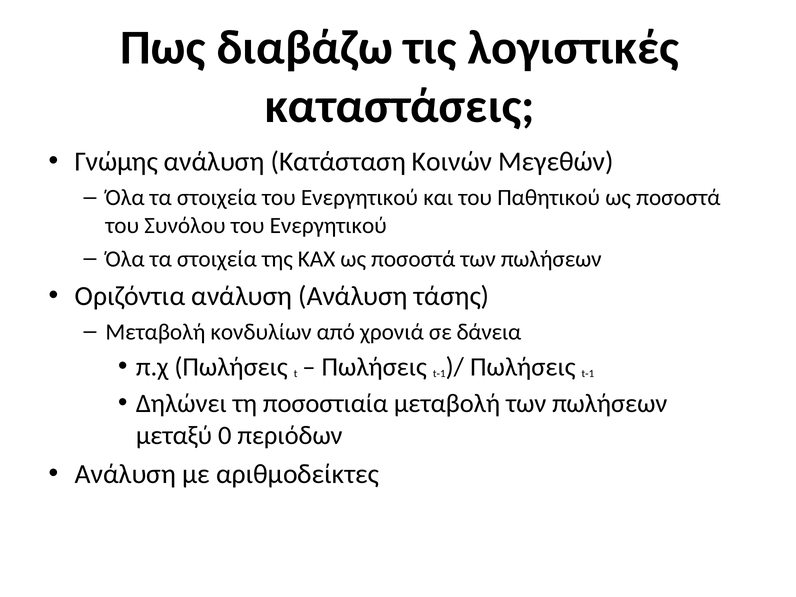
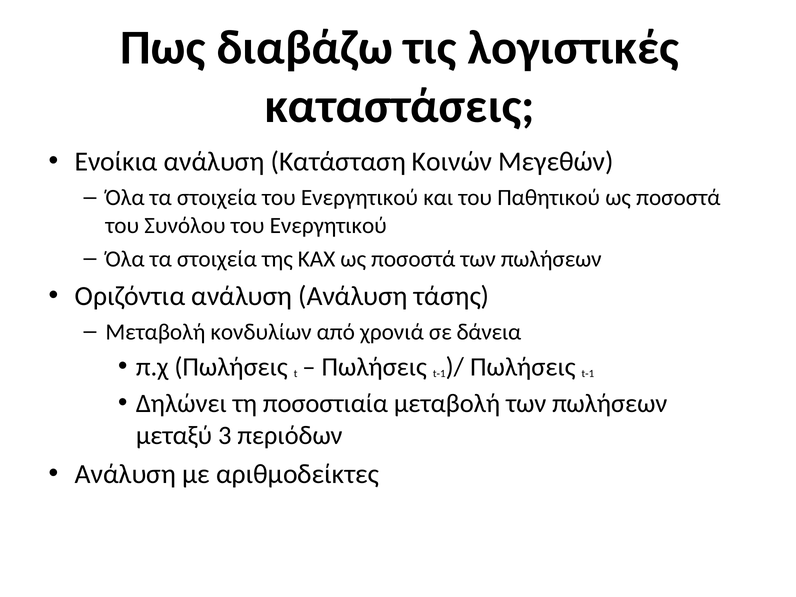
Γνώμης: Γνώμης -> Ενοίκια (116, 162)
0: 0 -> 3 (225, 435)
